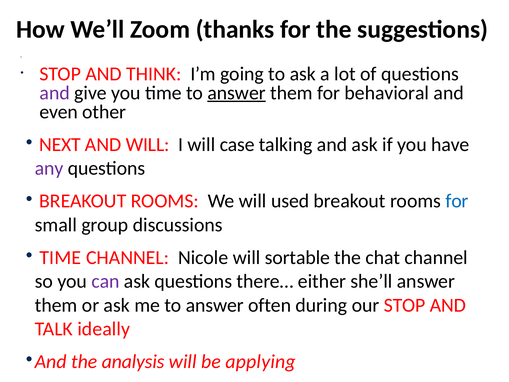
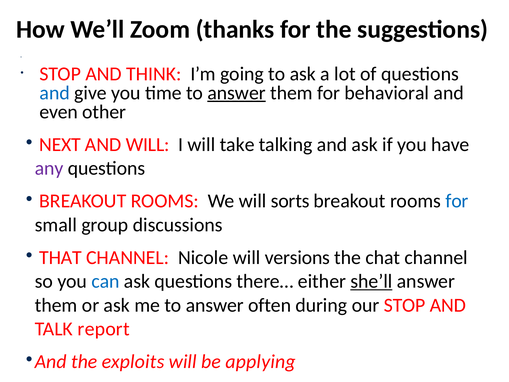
and colour: purple -> blue (55, 93)
case: case -> take (237, 144)
used: used -> sorts (290, 201)
TIME: TIME -> THAT (61, 257)
sortable: sortable -> versions (297, 257)
can colour: purple -> blue (105, 281)
she’ll underline: none -> present (371, 281)
ideally: ideally -> report (104, 329)
analysis: analysis -> exploits (133, 361)
